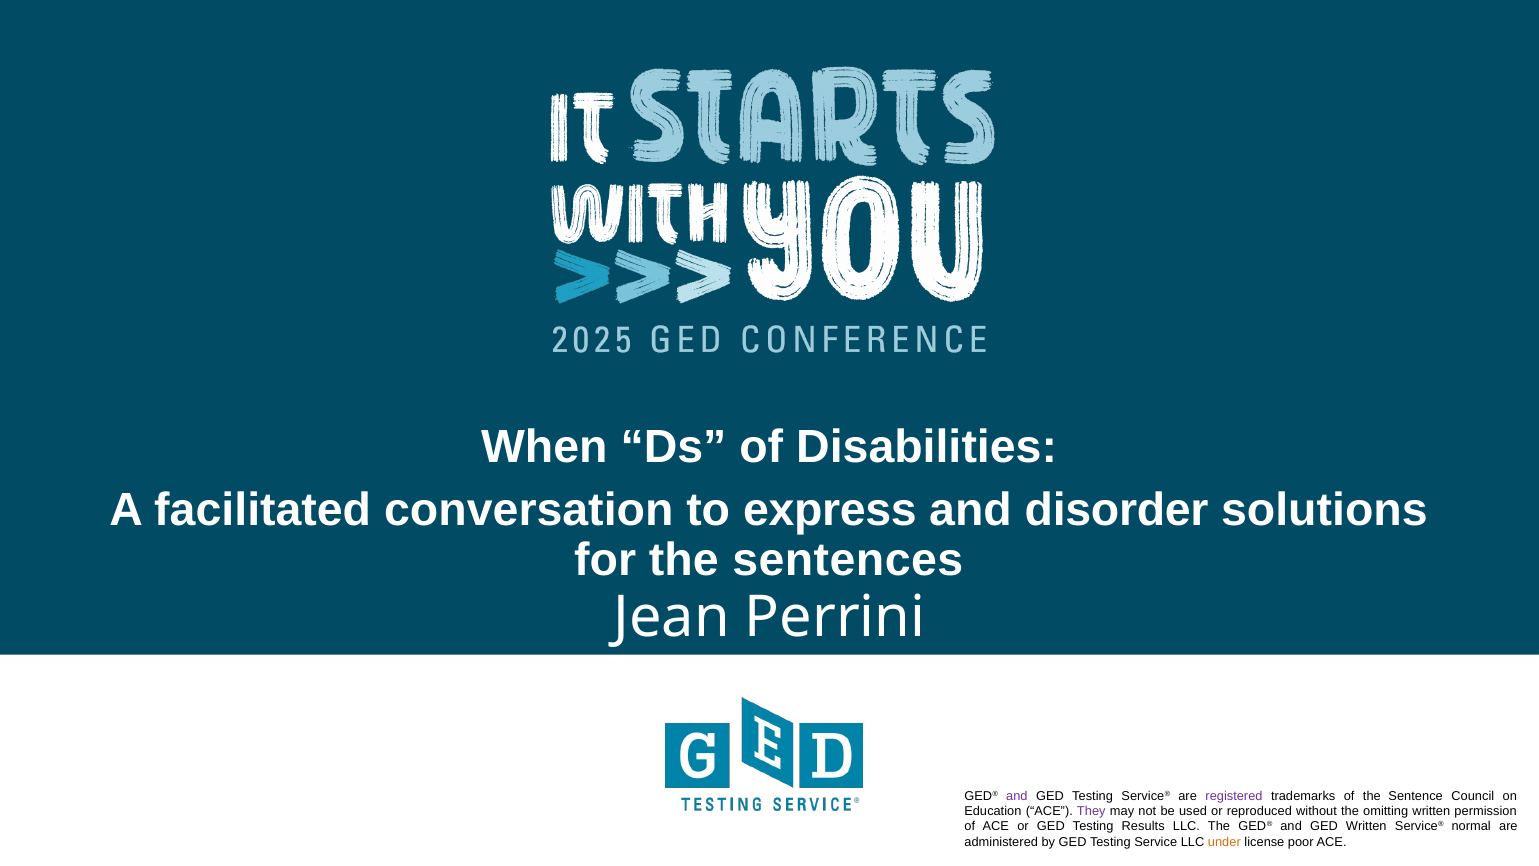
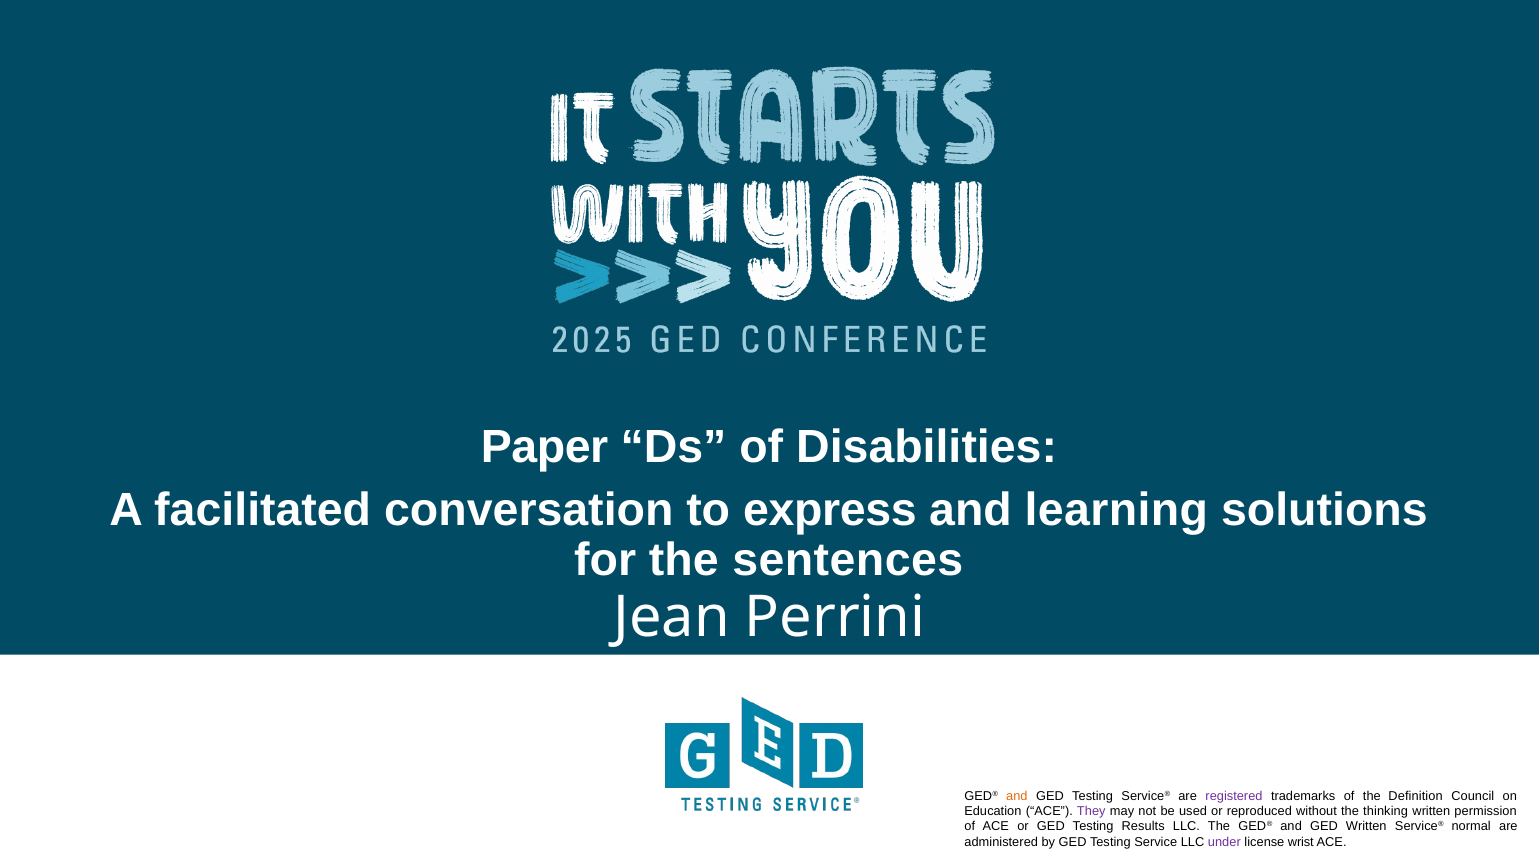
When: When -> Paper (545, 447)
disorder: disorder -> learning (1116, 510)
and colour: purple -> orange (1017, 796)
Sentence: Sentence -> Definition (1416, 796)
omitting: omitting -> thinking (1386, 811)
under colour: orange -> purple (1224, 842)
poor: poor -> wrist (1301, 842)
